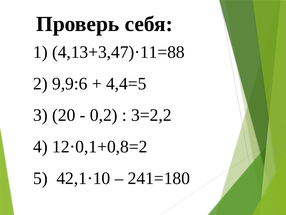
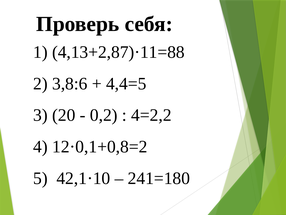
4,13+3,47)·11=88: 4,13+3,47)·11=88 -> 4,13+2,87)·11=88 (118, 52)
9,9:6: 9,9:6 -> 3,8:6 (70, 83)
3=2,2: 3=2,2 -> 4=2,2 (151, 115)
